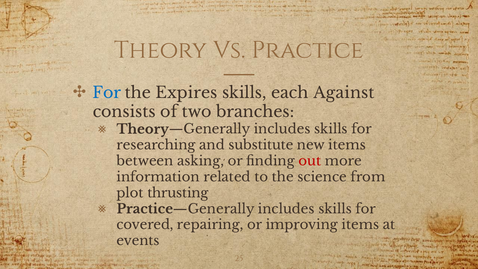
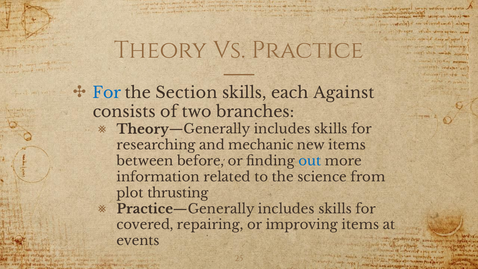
Expires: Expires -> Section (186, 93)
substitute: substitute -> mechanic (261, 145)
asking: asking -> before (201, 161)
out colour: red -> blue (310, 161)
